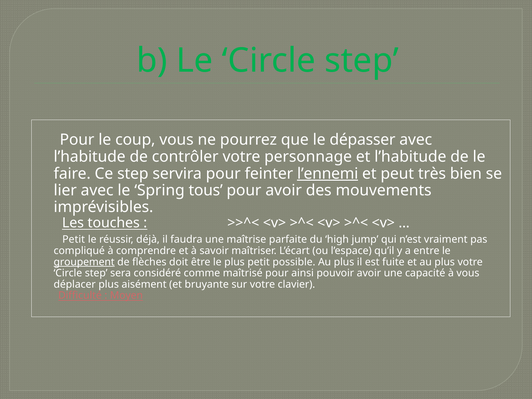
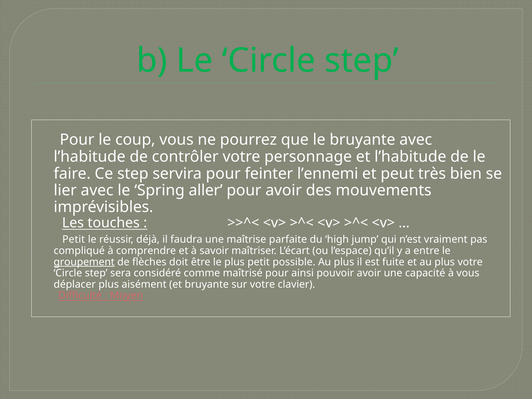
le dépasser: dépasser -> bruyante (362, 140)
l’ennemi underline: present -> none (328, 174)
tous: tous -> aller (206, 190)
